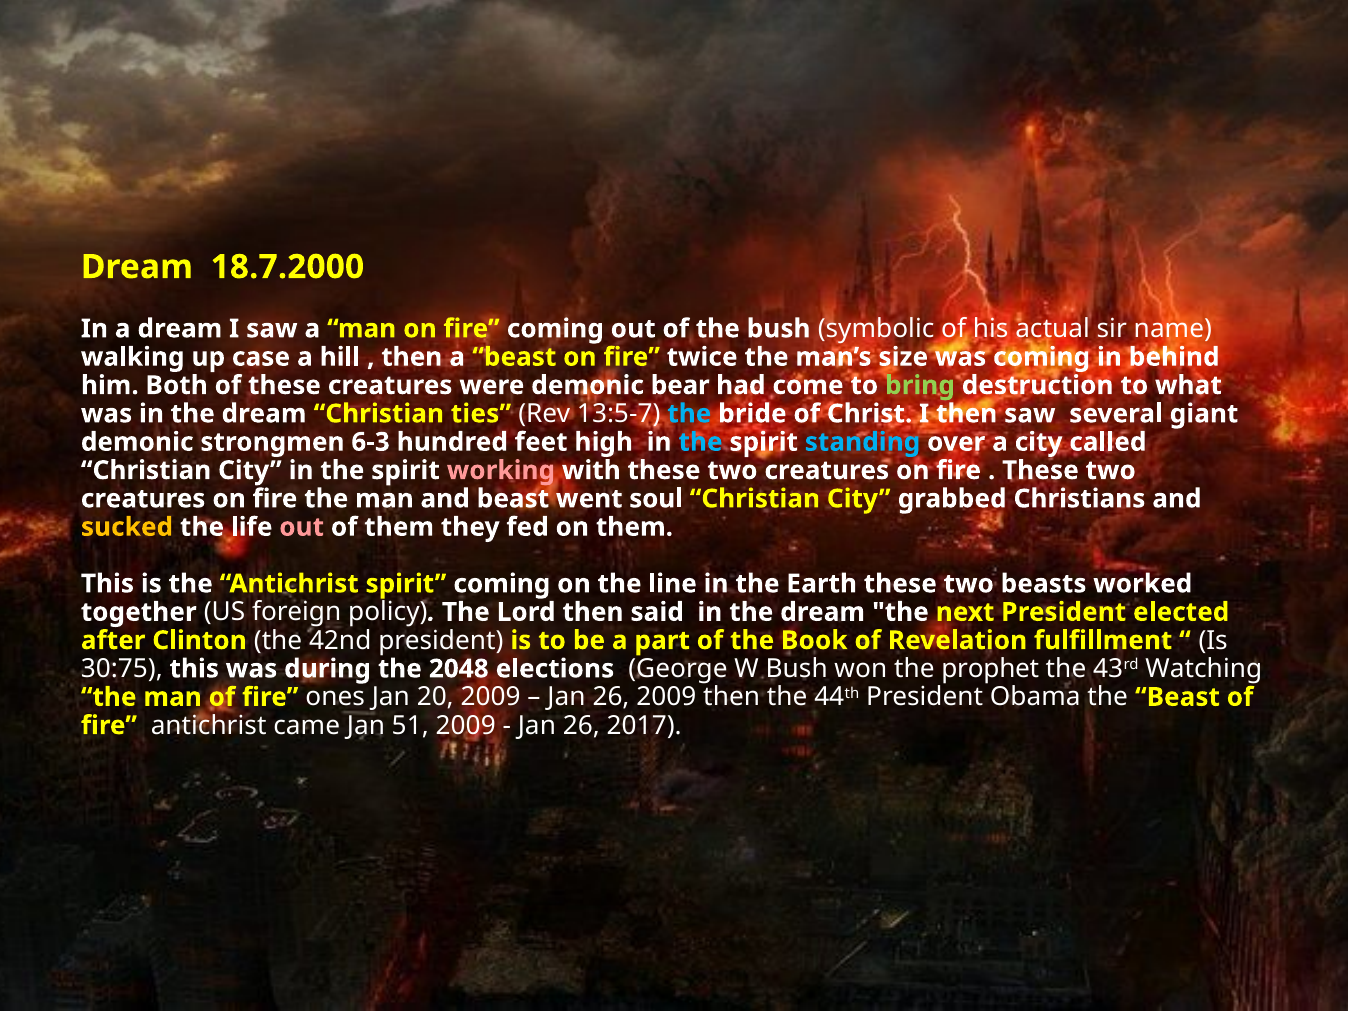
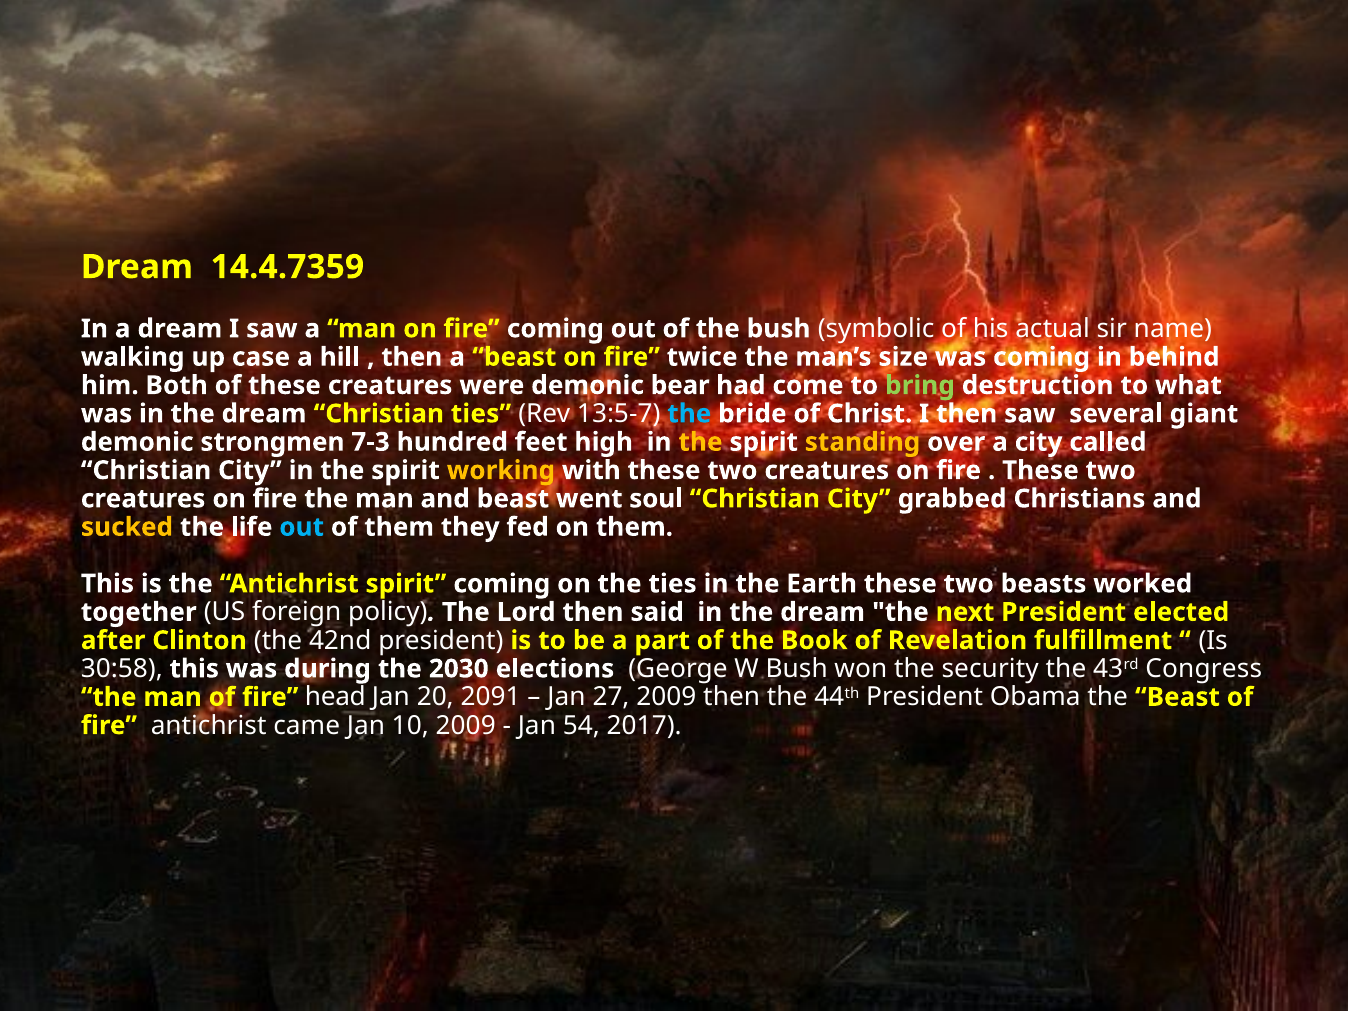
18.7.2000: 18.7.2000 -> 14.4.7359 (287, 267)
6-3: 6-3 -> 7-3 (371, 442)
the colour: light blue -> yellow (700, 442)
standing colour: light blue -> yellow (862, 442)
working colour: pink -> yellow (501, 470)
out colour: pink -> light blue (302, 527)
the line: line -> ties (673, 584)
30:75: 30:75 -> 30:58 (122, 669)
2048: 2048 -> 2030 (459, 669)
prophet: prophet -> security (990, 669)
Watching: Watching -> Congress (1204, 669)
ones: ones -> head (335, 697)
20 2009: 2009 -> 2091 (491, 697)
26: 26 -> 27 (611, 697)
51: 51 -> 10 (410, 725)
26: 26 -> 54 (581, 725)
